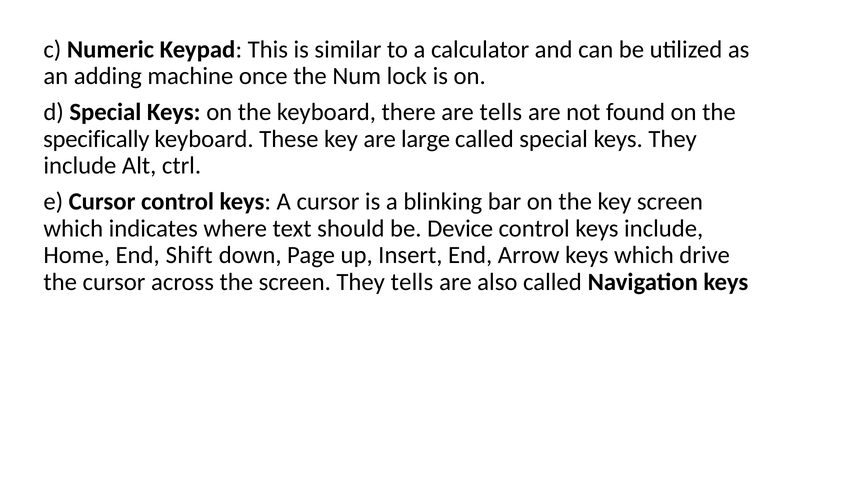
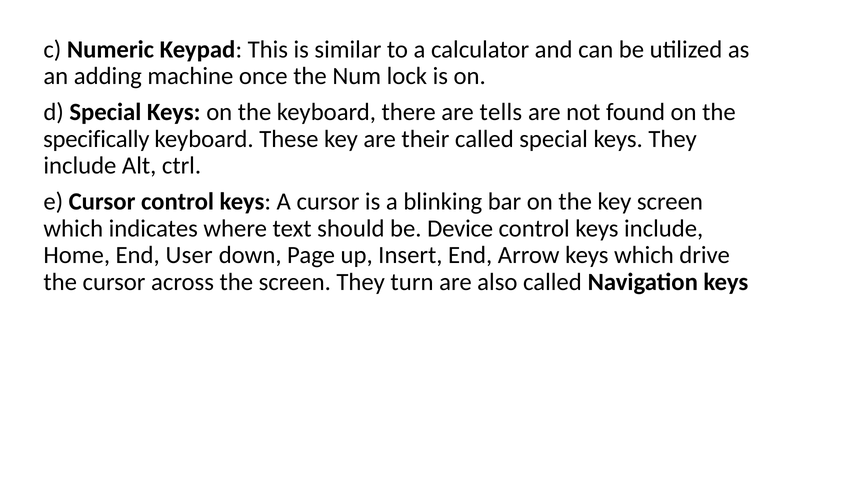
large: large -> their (425, 139)
Shift: Shift -> User (189, 255)
They tells: tells -> turn (412, 282)
